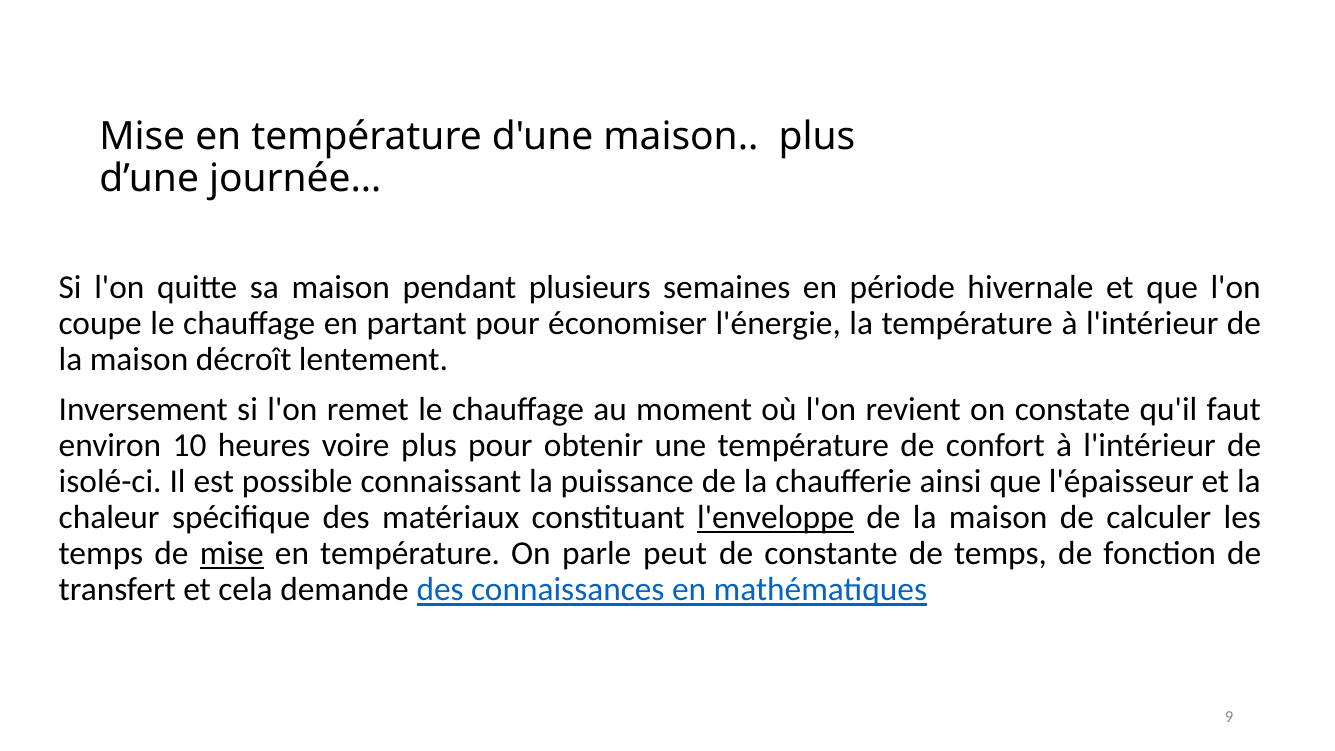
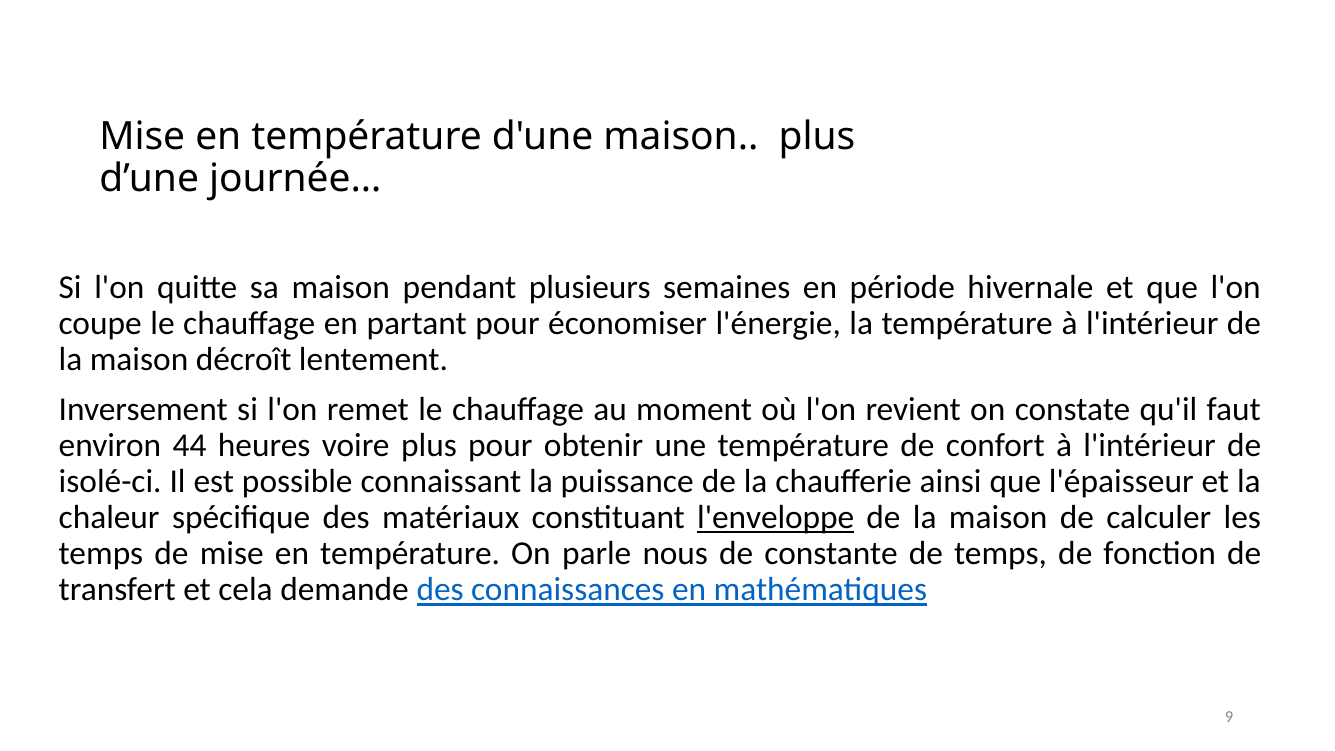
10: 10 -> 44 (190, 445)
mise underline: present -> none (232, 553)
peut: peut -> nous (675, 553)
